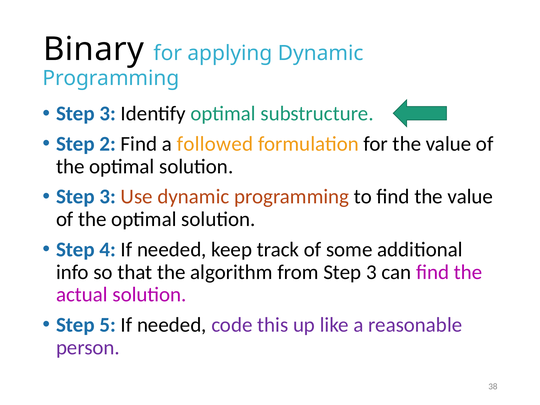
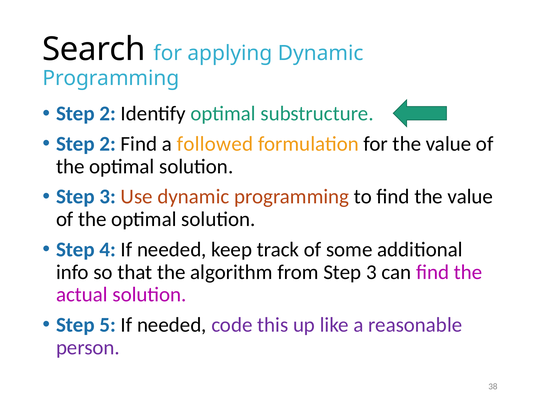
Binary: Binary -> Search (94, 49)
3: 3 -> 2 (108, 114)
